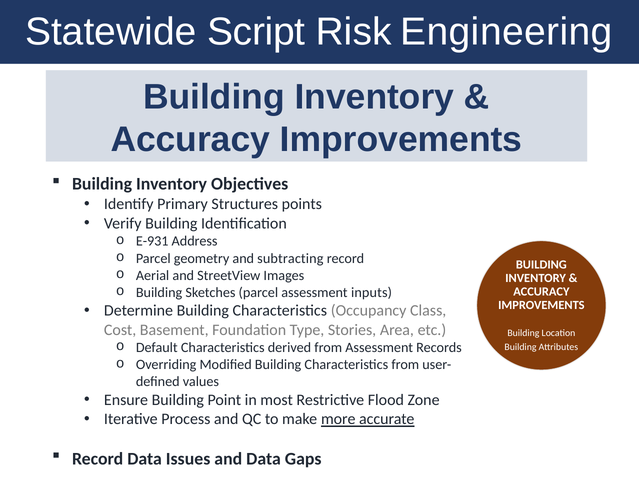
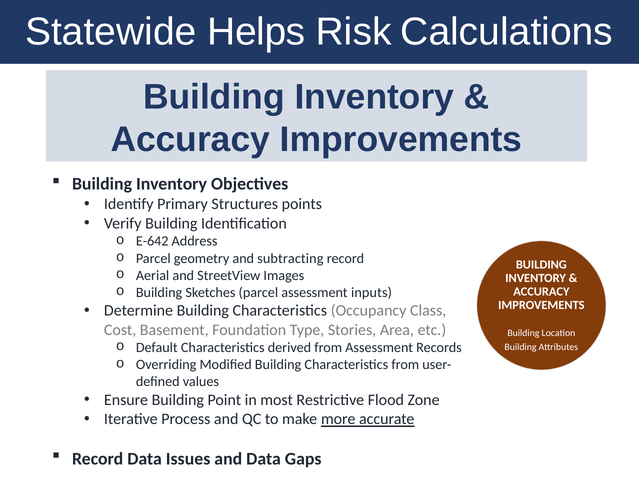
Script: Script -> Helps (256, 32)
Engineering: Engineering -> Calculations (507, 32)
E-931: E-931 -> E-642 (152, 241)
